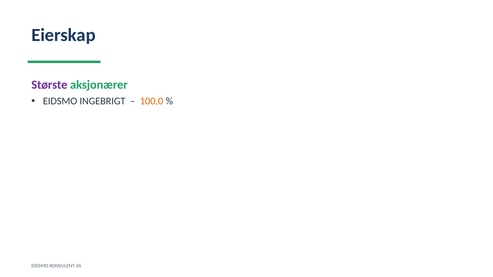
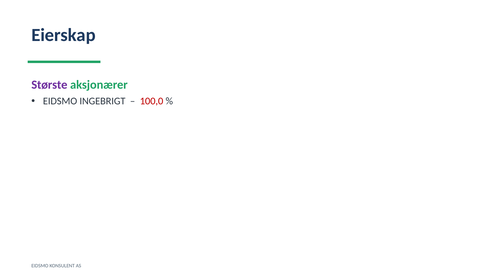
100,0 colour: orange -> red (152, 101)
